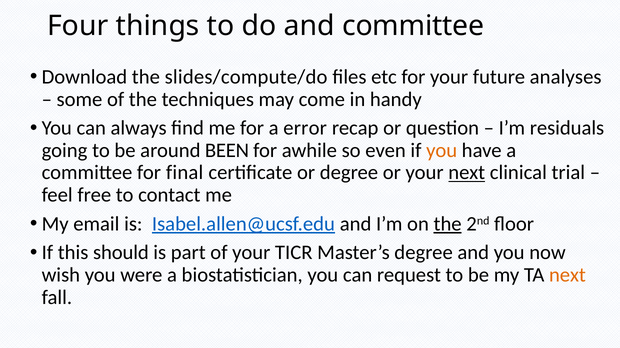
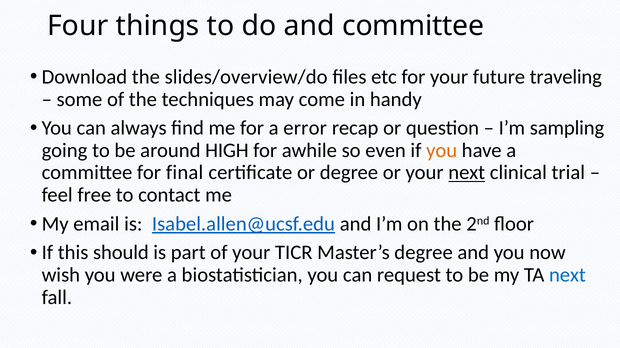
slides/compute/do: slides/compute/do -> slides/overview/do (246, 77)
analyses: analyses -> traveling (566, 77)
residuals: residuals -> sampling (567, 128)
BEEN: BEEN -> HIGH (227, 151)
the underline: present -> none (448, 224)
next colour: orange -> blue (567, 276)
